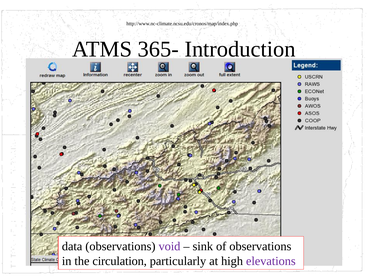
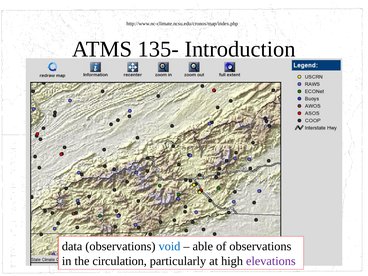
365-: 365- -> 135- (158, 49)
void colour: purple -> blue (169, 246)
sink: sink -> able (203, 246)
